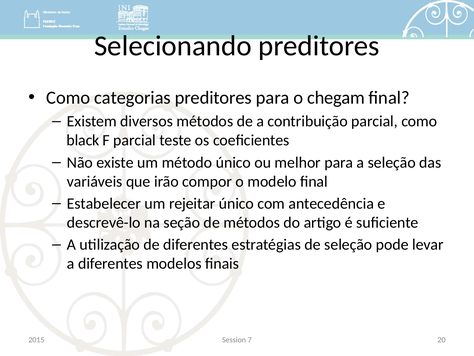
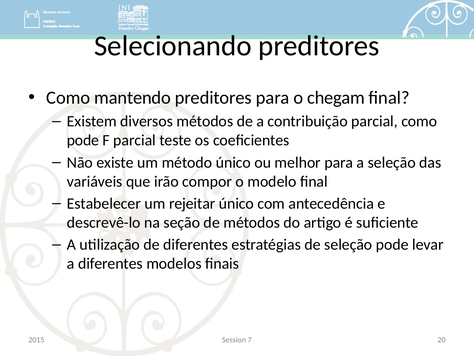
categorias: categorias -> mantendo (133, 98)
black: black -> pode (83, 140)
